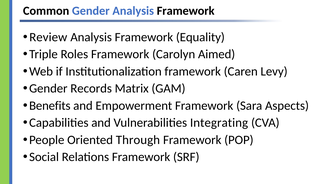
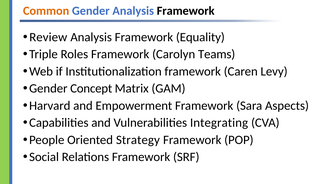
Common colour: black -> orange (46, 11)
Aimed: Aimed -> Teams (217, 54)
Records: Records -> Concept (91, 88)
Benefits: Benefits -> Harvard (50, 106)
Through: Through -> Strategy (138, 140)
